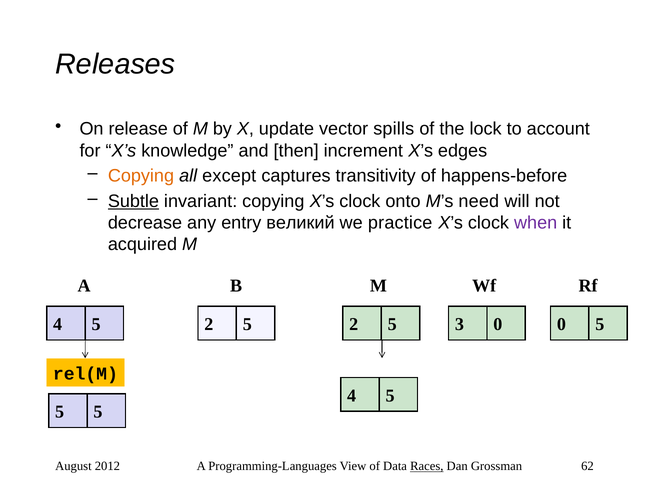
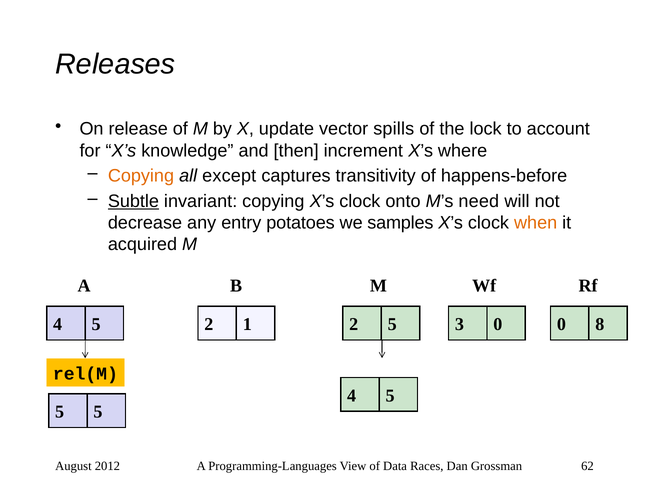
edges: edges -> where (463, 151)
великий: великий -> potatoes (301, 223)
practice: practice -> samples (400, 223)
when colour: purple -> orange (536, 223)
4 5 2 5: 5 -> 1 (247, 324)
0 5: 5 -> 8 (600, 324)
Races underline: present -> none (427, 466)
